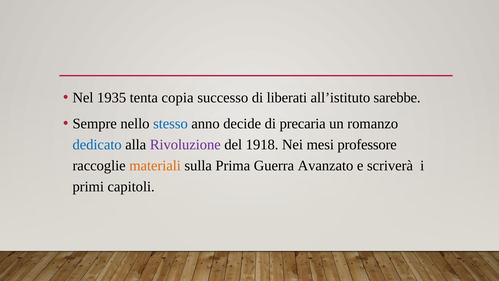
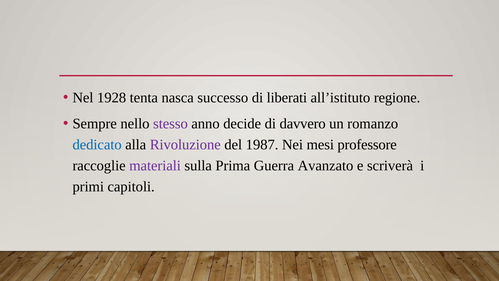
1935: 1935 -> 1928 (112, 98)
copia: copia -> nasca (178, 98)
sarebbe: sarebbe -> regione (397, 98)
stesso colour: blue -> purple (170, 124)
precaria: precaria -> davvero (303, 124)
1918: 1918 -> 1987 (262, 145)
materiali colour: orange -> purple (155, 165)
